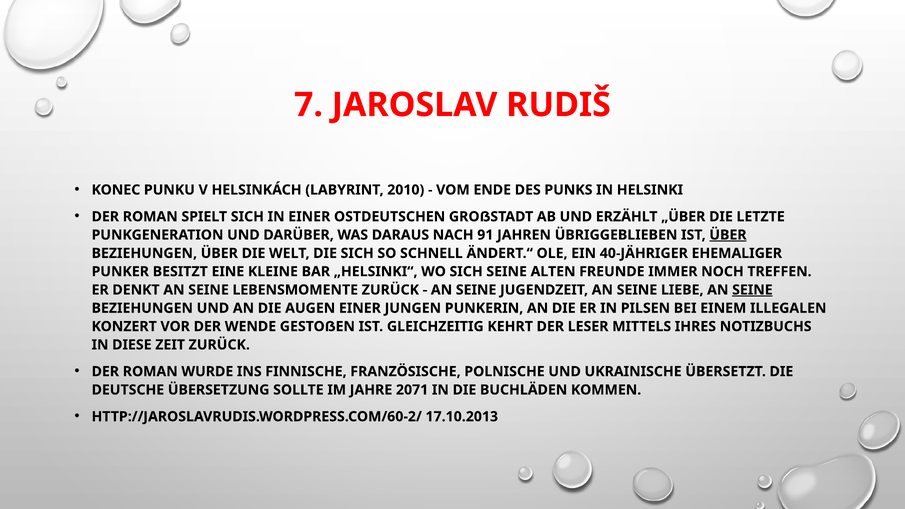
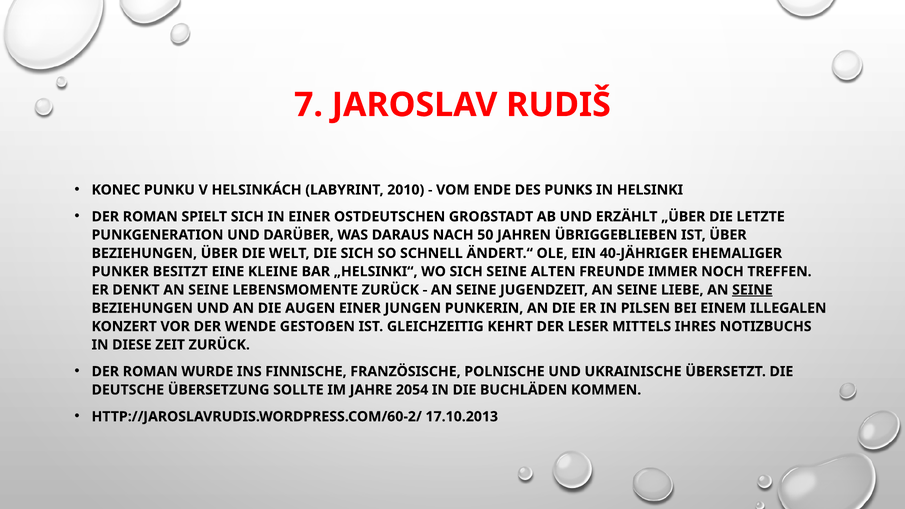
91: 91 -> 50 (485, 235)
ÜBER underline: present -> none (728, 235)
2071: 2071 -> 2054 (412, 390)
